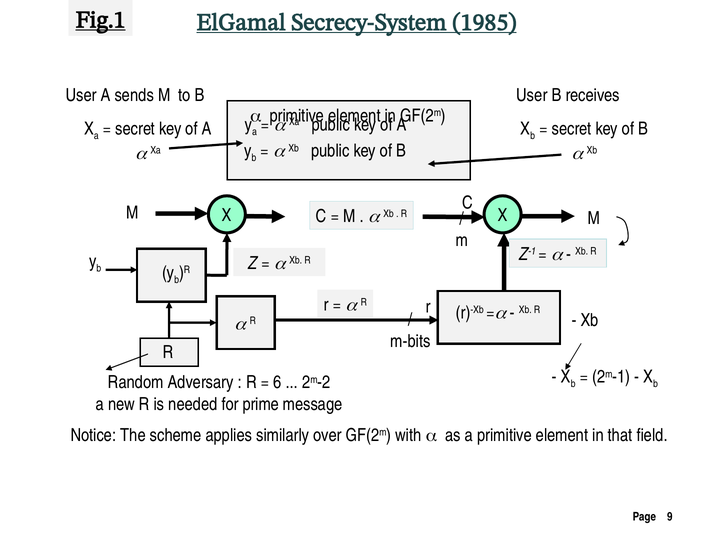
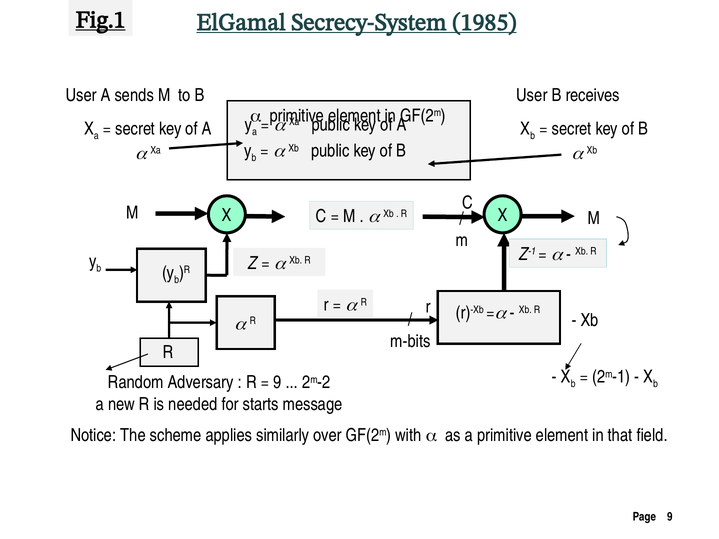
6: 6 -> 9 (278, 383)
prime: prime -> starts (261, 404)
